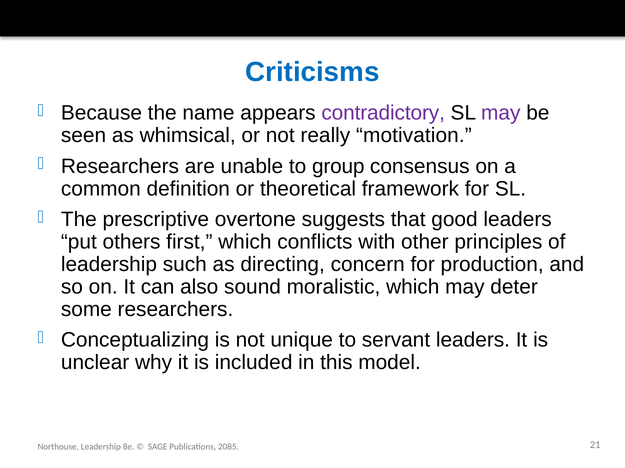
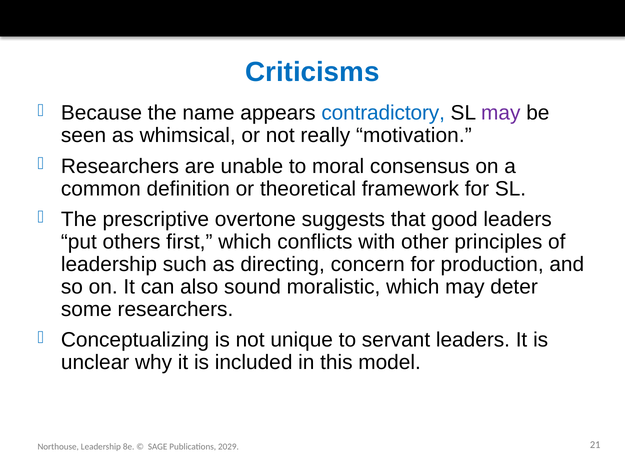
contradictory colour: purple -> blue (383, 113)
group: group -> moral (338, 167)
2085: 2085 -> 2029 (228, 448)
